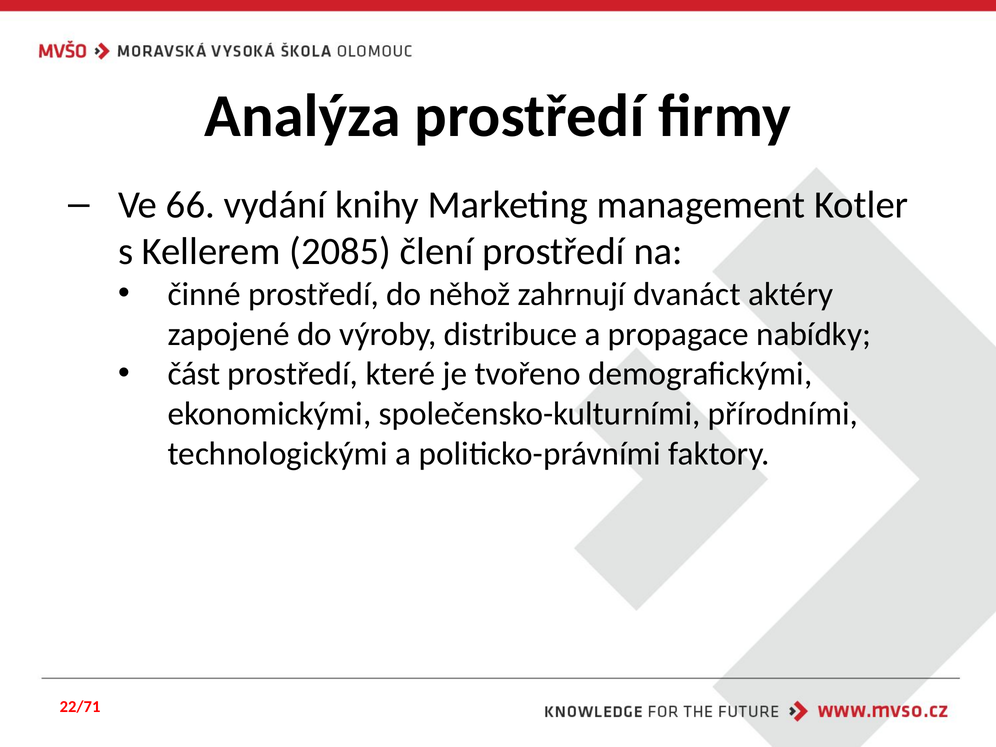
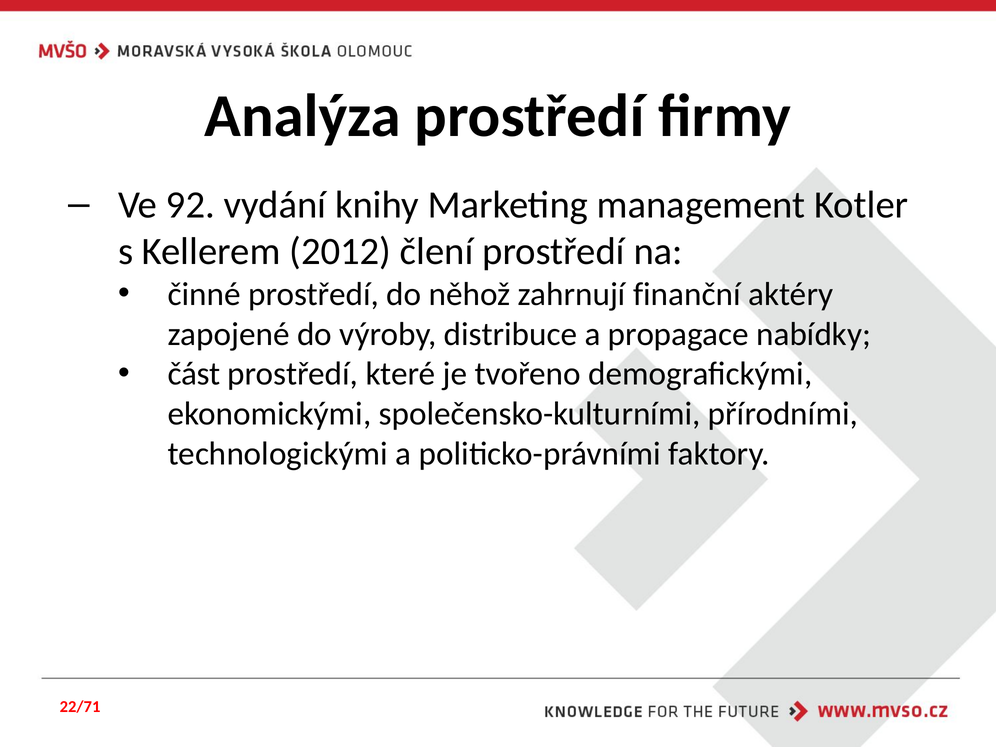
66: 66 -> 92 (190, 205)
2085: 2085 -> 2012 (340, 252)
dvanáct: dvanáct -> finanční (687, 294)
